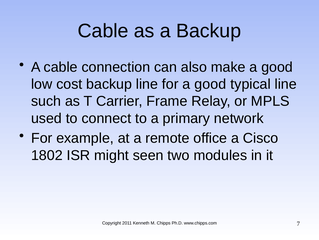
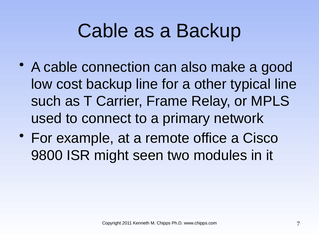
for a good: good -> other (210, 84)
1802: 1802 -> 9800 (47, 155)
